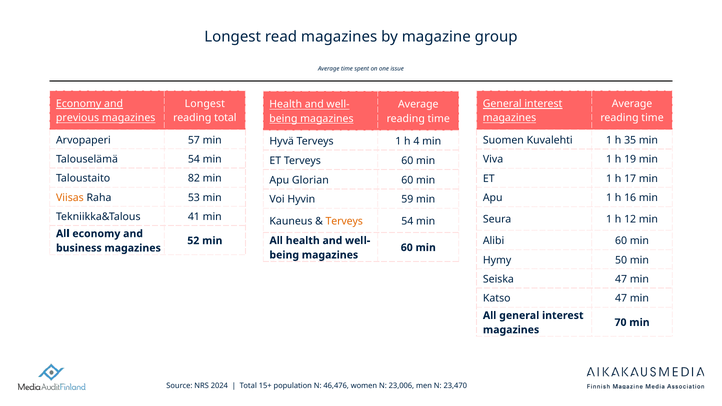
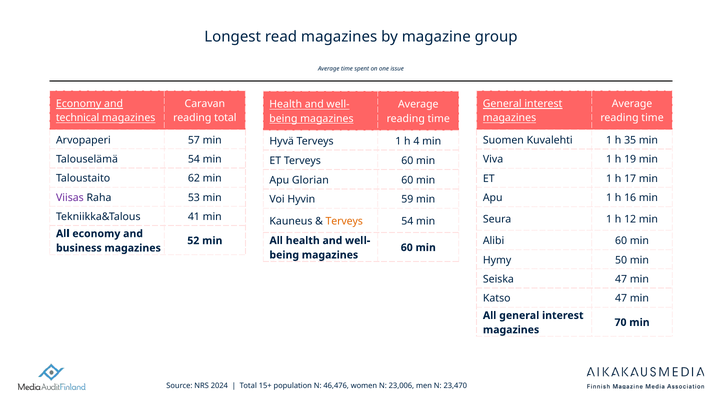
Longest: Longest -> Caravan (205, 104)
previous: previous -> technical (78, 118)
82: 82 -> 62 (194, 178)
Viisas colour: orange -> purple (70, 198)
